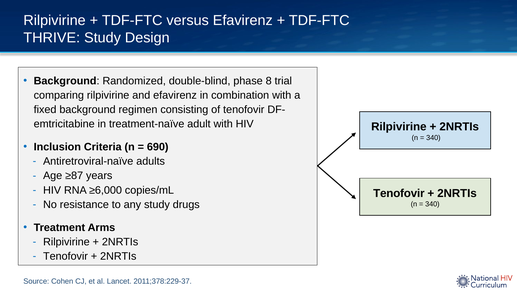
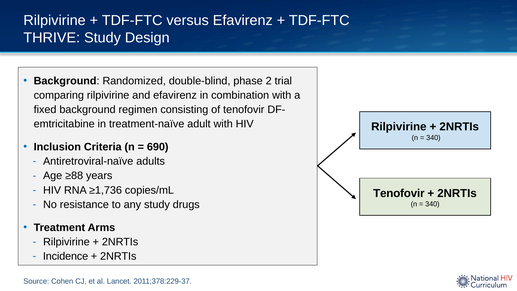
8: 8 -> 2 (269, 81)
≥87: ≥87 -> ≥88 (74, 176)
≥6,000: ≥6,000 -> ≥1,736 (106, 190)
Tenofovir: Tenofovir -> Incidence (66, 256)
